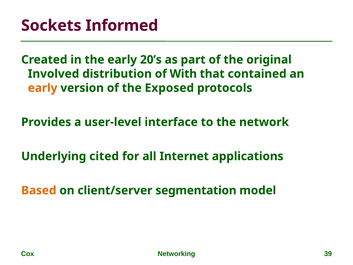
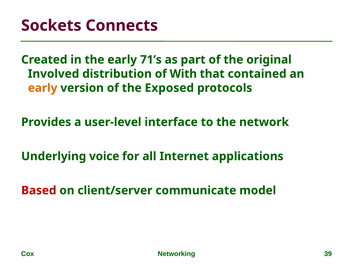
Informed: Informed -> Connects (122, 26)
20’s: 20’s -> 71’s (151, 60)
cited: cited -> voice (104, 156)
Based colour: orange -> red (39, 190)
segmentation: segmentation -> communicate (196, 190)
